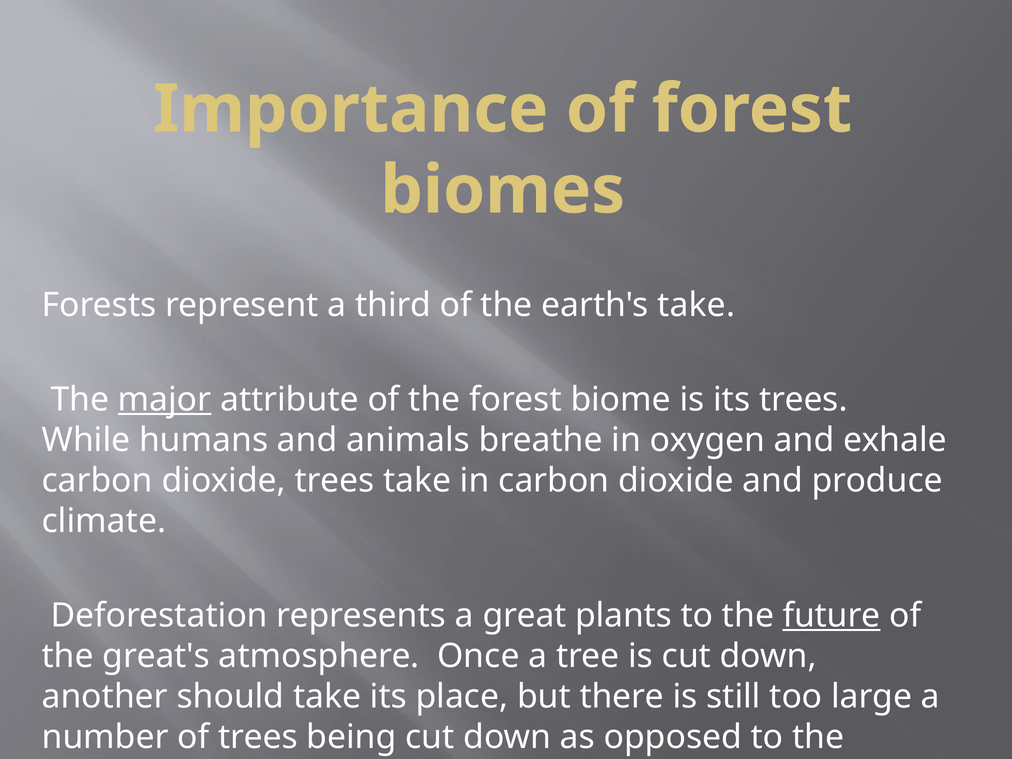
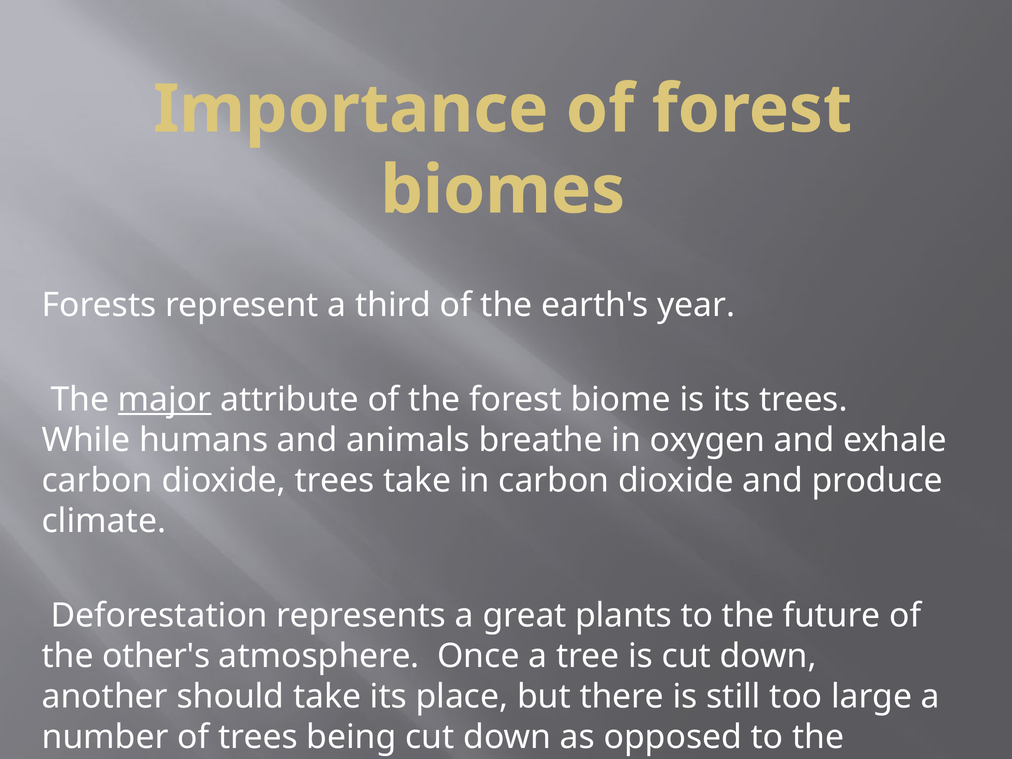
earth's take: take -> year (696, 305)
future underline: present -> none (832, 615)
great's: great's -> other's (156, 656)
